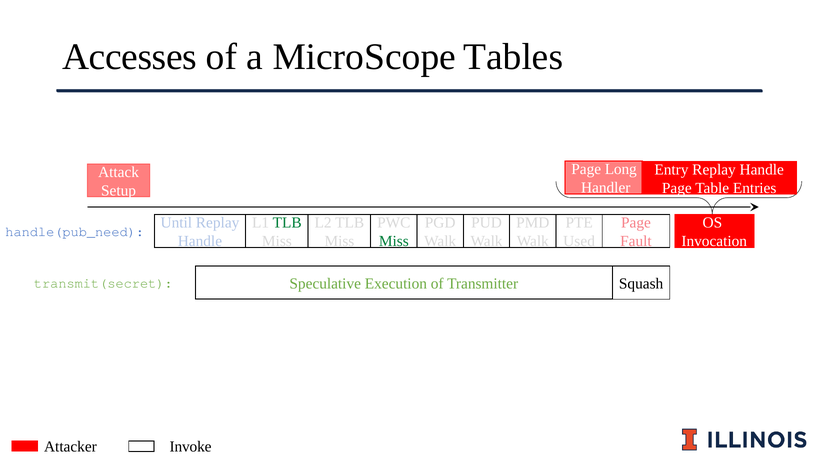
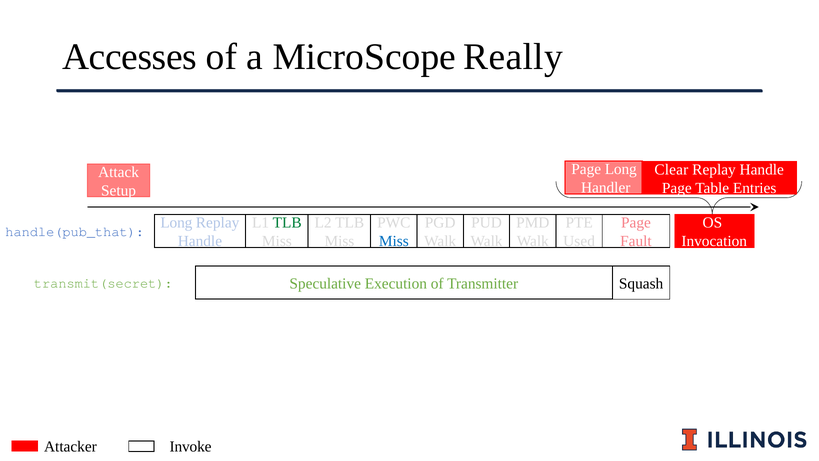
Tables: Tables -> Really (513, 57)
Entry: Entry -> Clear (671, 169)
Until: Until -> Long (176, 223)
handle(pub_need: handle(pub_need -> handle(pub_that (75, 232)
Miss colour: green -> blue (394, 241)
